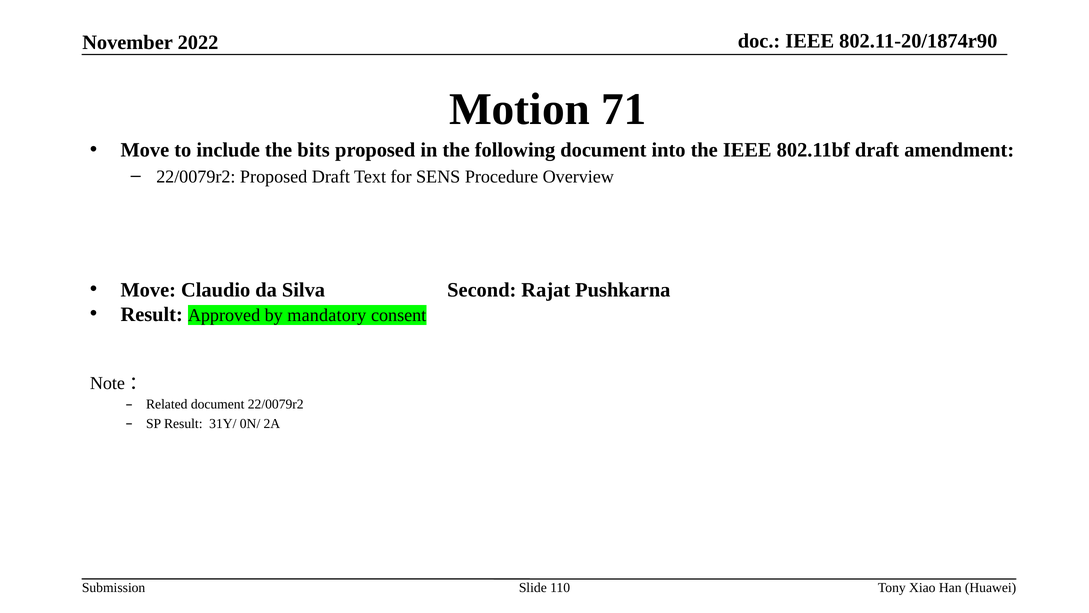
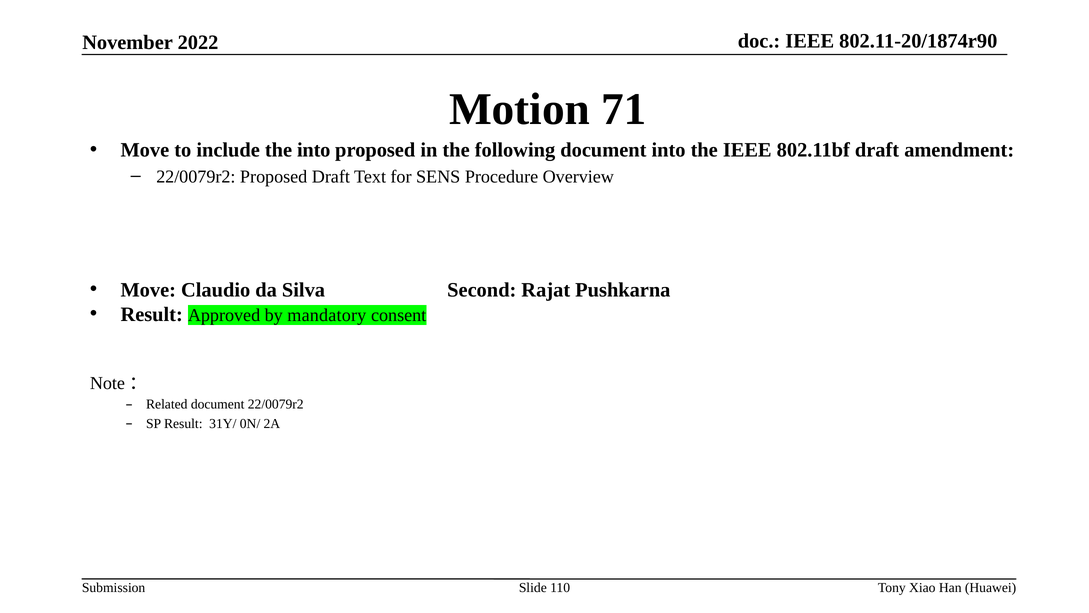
the bits: bits -> into (314, 150)
